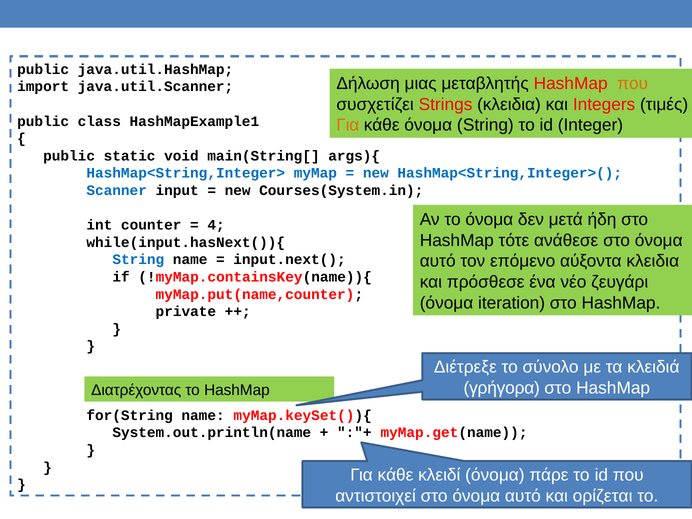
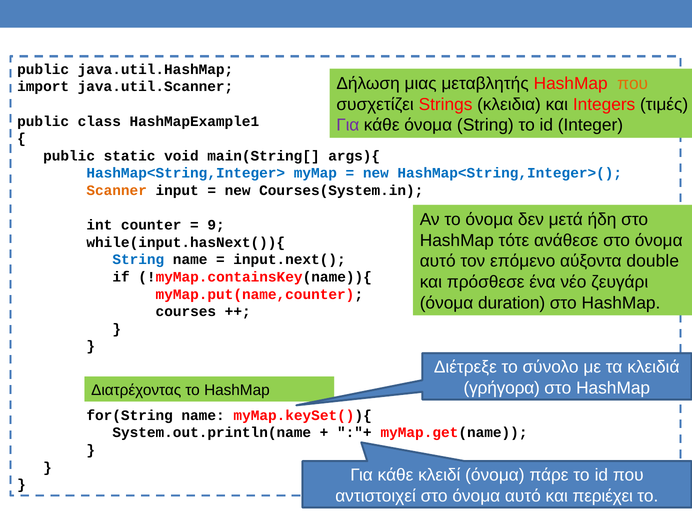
Για colour: orange -> purple (348, 125)
Scanner colour: blue -> orange (117, 190)
4: 4 -> 9 (216, 225)
αύξοντα κλειδια: κλειδια -> double (653, 261)
iteration: iteration -> duration (512, 303)
private: private -> courses (186, 312)
ορίζεται: ορίζεται -> περιέχει (603, 496)
